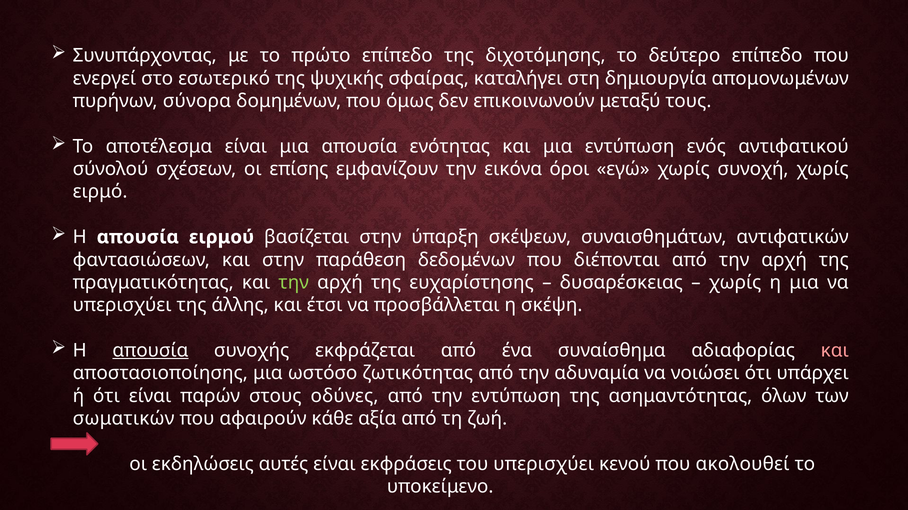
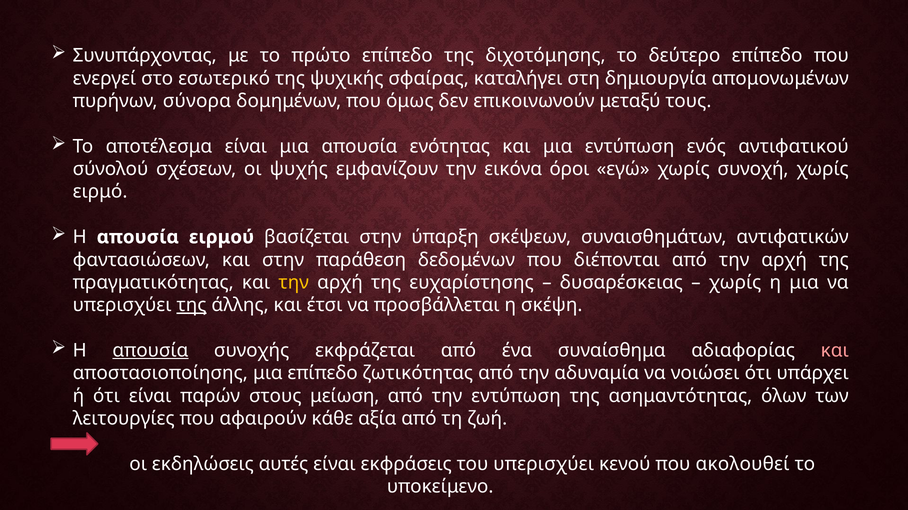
επίσης: επίσης -> ψυχής (299, 169)
την colour: light green -> yellow (294, 283)
της underline: none -> present (192, 306)
μια ωστόσο: ωστόσο -> επίπεδο (323, 374)
οδύνες: οδύνες -> μείωση (345, 396)
σωματικών: σωματικών -> λειτουργίες (124, 419)
